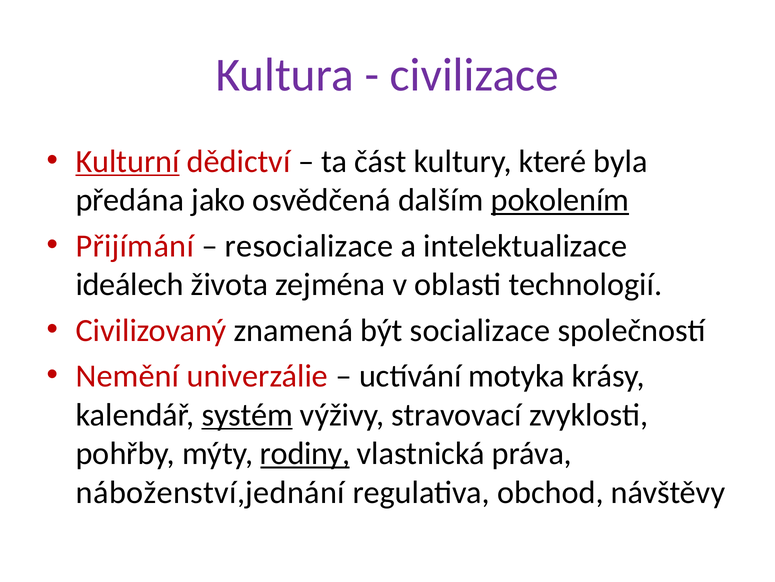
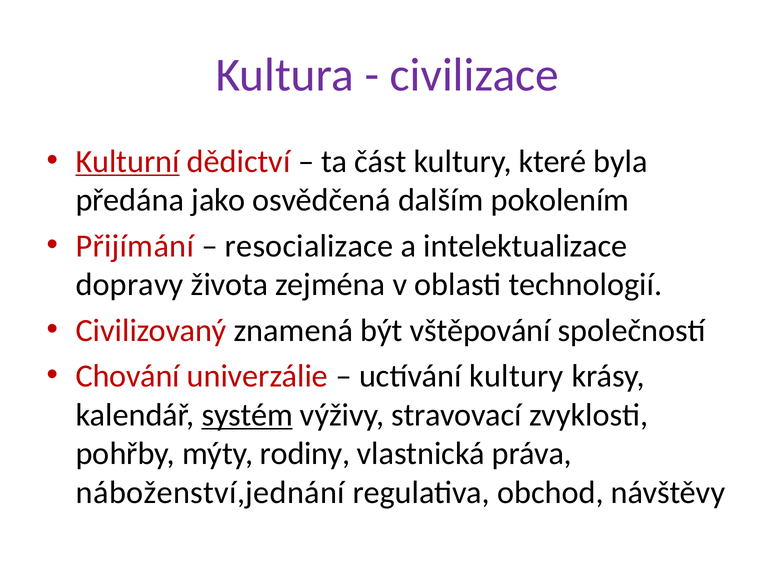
pokolením underline: present -> none (560, 200)
ideálech: ideálech -> dopravy (129, 284)
socializace: socializace -> vštěpování (480, 330)
Nemění: Nemění -> Chování (128, 376)
uctívání motyka: motyka -> kultury (516, 376)
rodiny underline: present -> none (305, 453)
